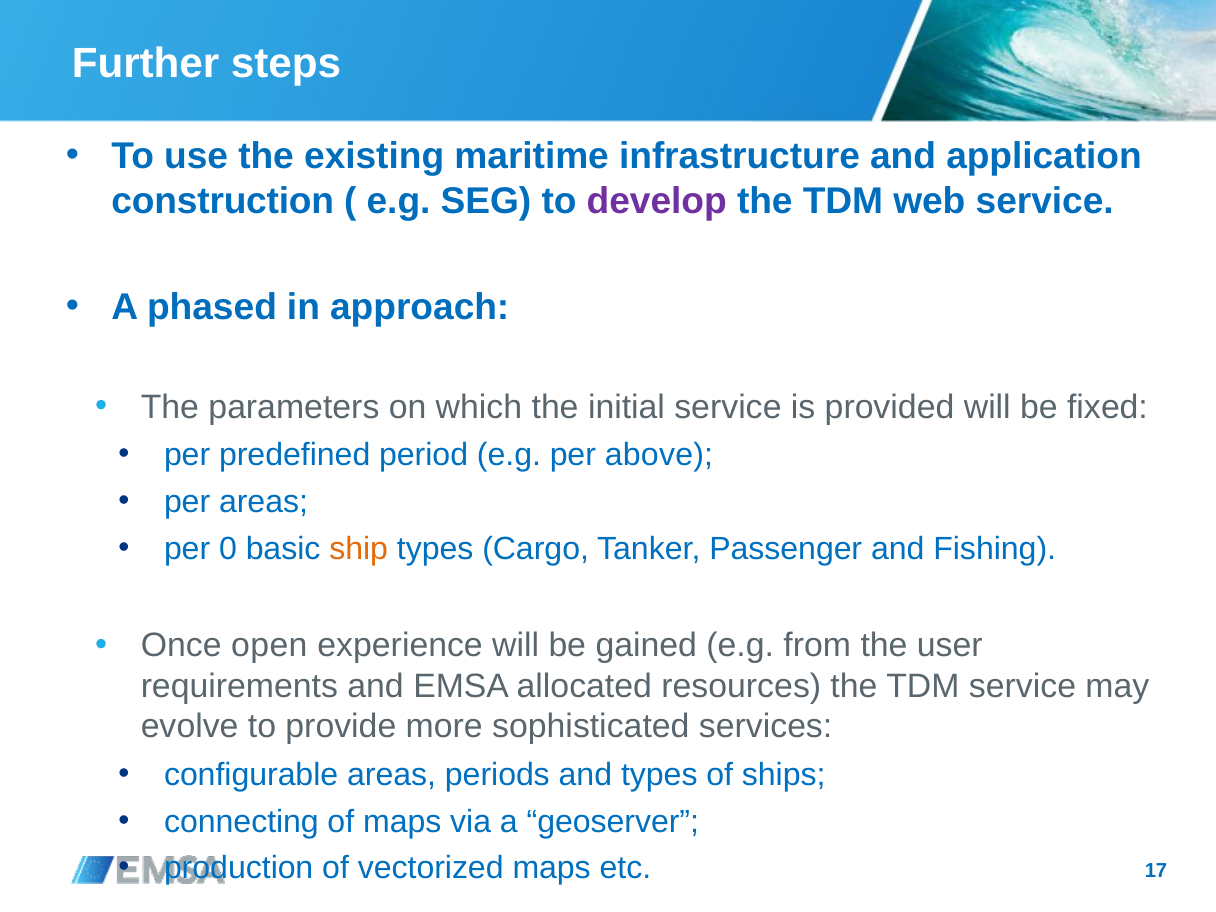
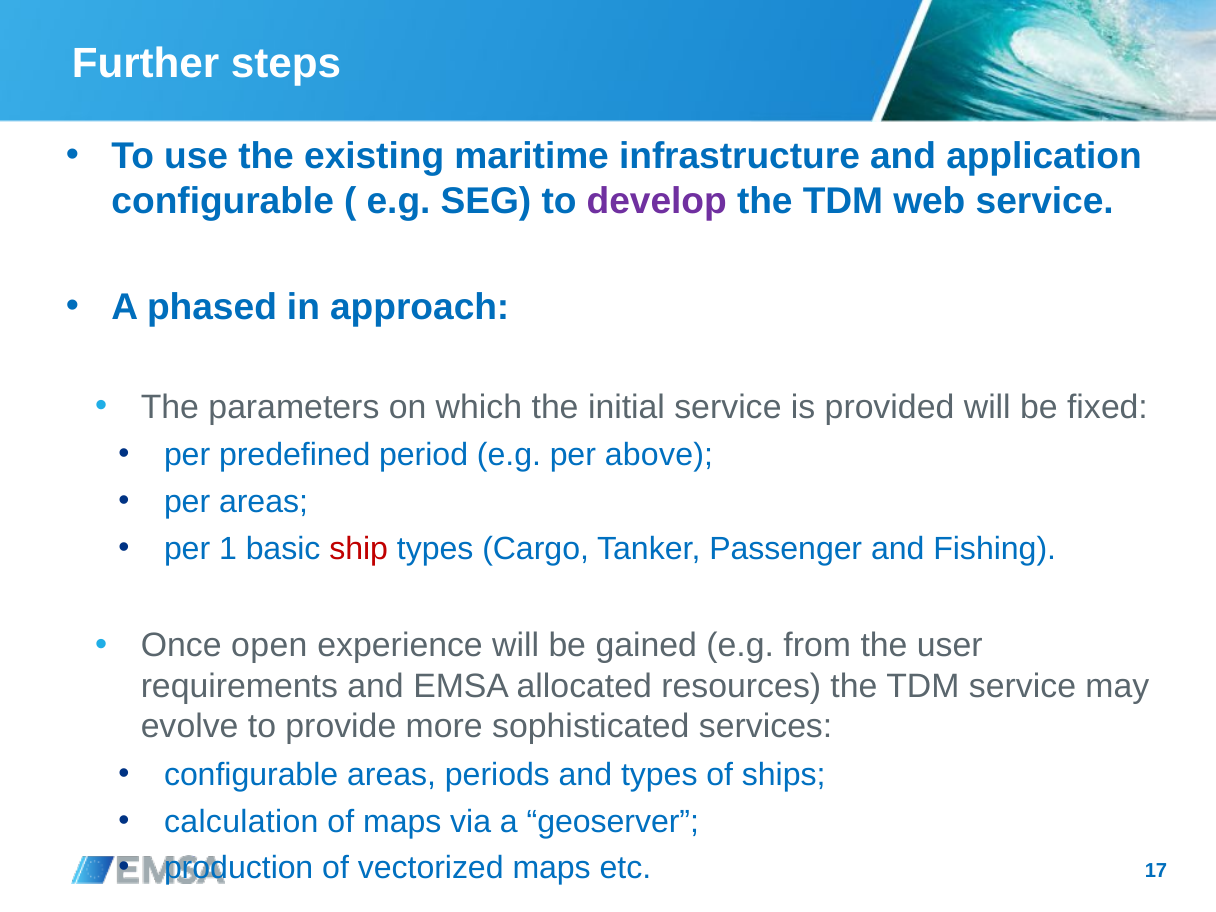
construction: construction -> configurable (223, 201)
0: 0 -> 1 (228, 549)
ship colour: orange -> red (359, 549)
connecting: connecting -> calculation (241, 821)
